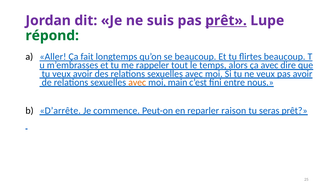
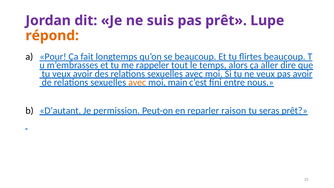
prêt underline: present -> none (226, 21)
répond colour: green -> orange (52, 36)
Aller: Aller -> Pour (53, 57)
ça avec: avec -> aller (269, 65)
D’arrête: D’arrête -> D’autant (60, 111)
commence: commence -> permission (117, 111)
